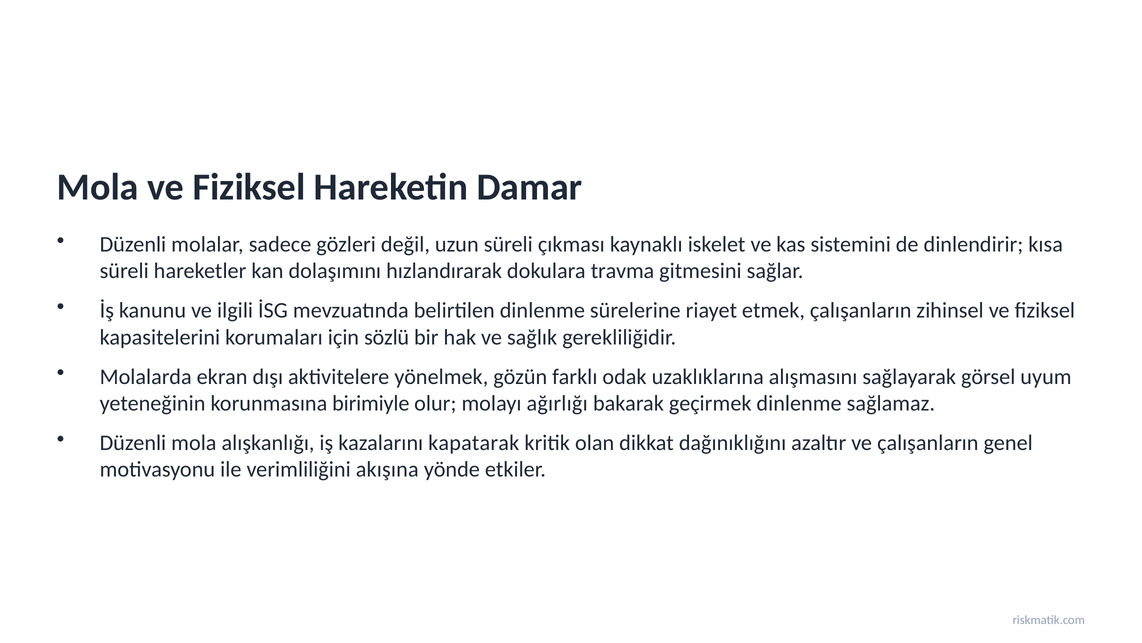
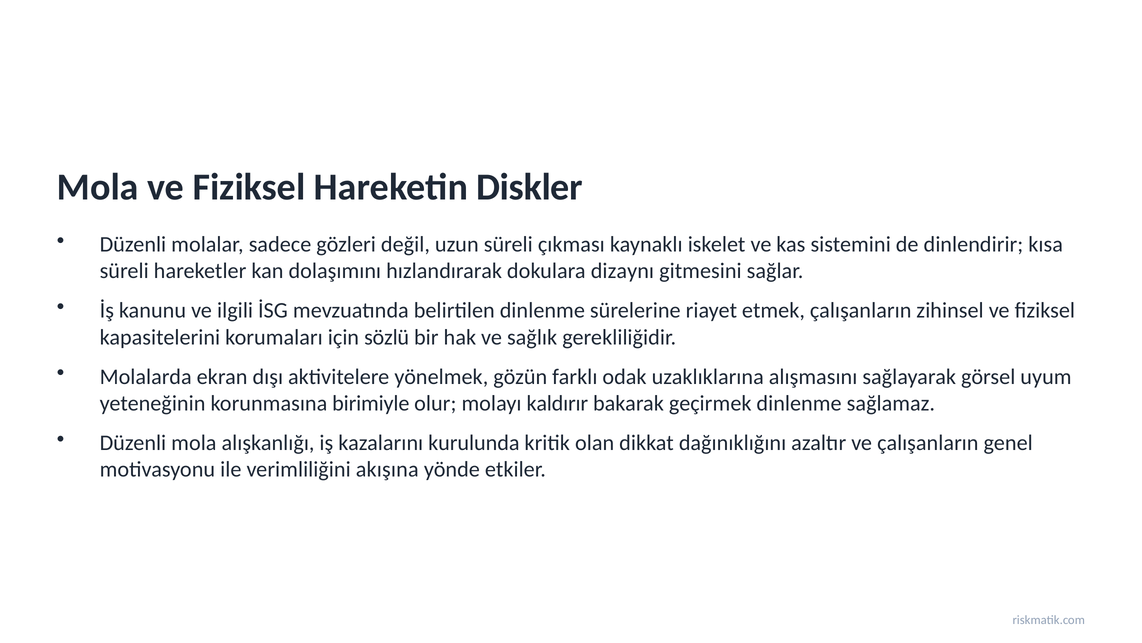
Damar: Damar -> Diskler (530, 187)
travma: travma -> dizaynı (622, 271)
ağırlığı: ağırlığı -> kaldırır (557, 403)
kapatarak: kapatarak -> kurulunda (474, 442)
